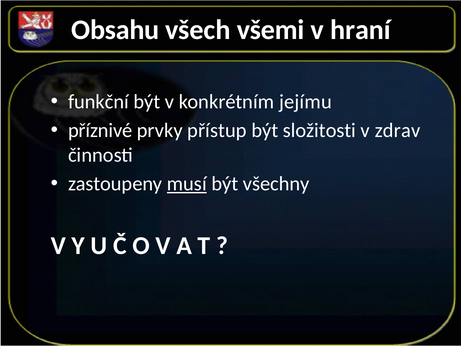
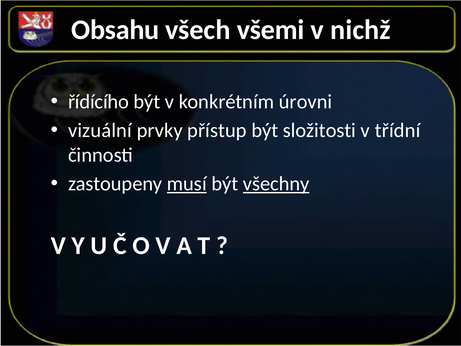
hraní: hraní -> nichž (360, 30)
funkční: funkční -> řídícího (98, 102)
jejímu: jejímu -> úrovni (306, 102)
příznivé: příznivé -> vizuální (100, 130)
zdrav: zdrav -> třídní (398, 130)
všechny underline: none -> present (276, 184)
